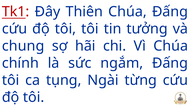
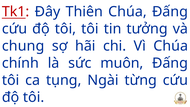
ngắm: ngắm -> muôn (122, 63)
